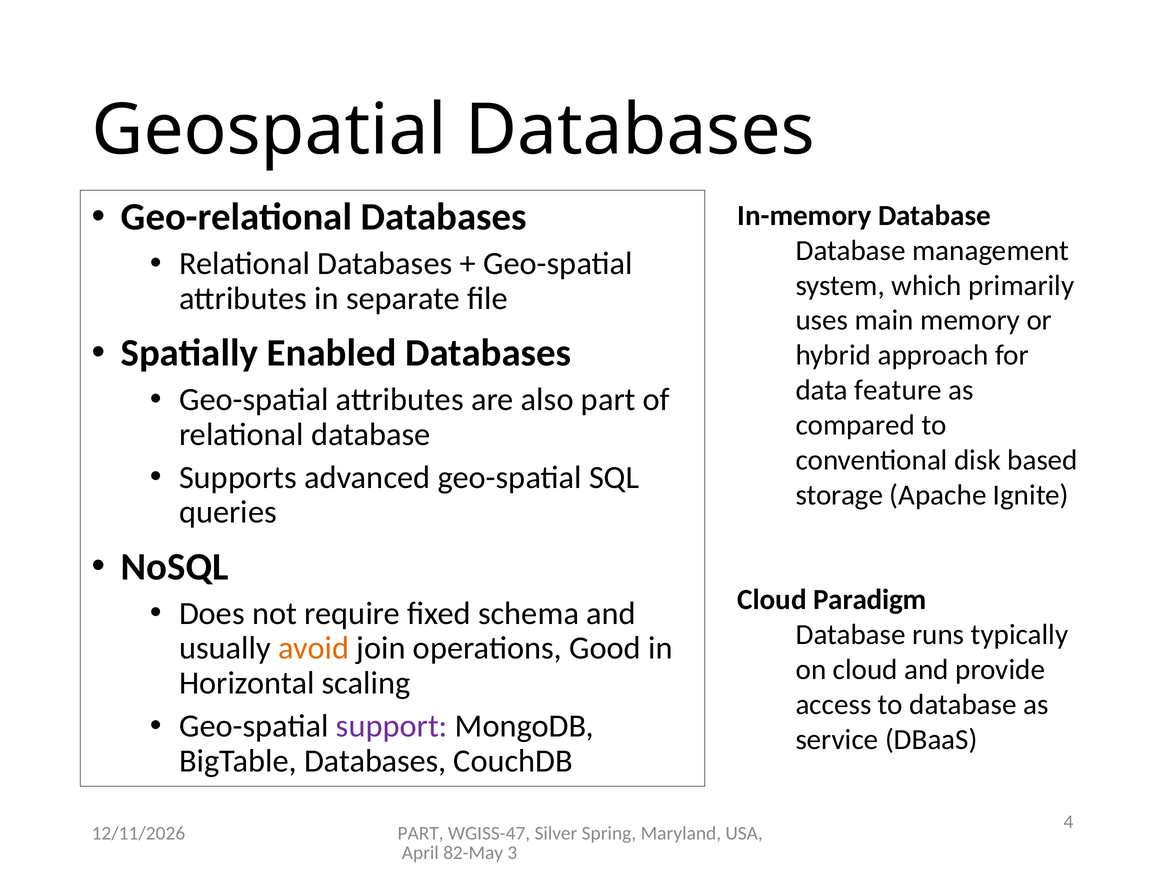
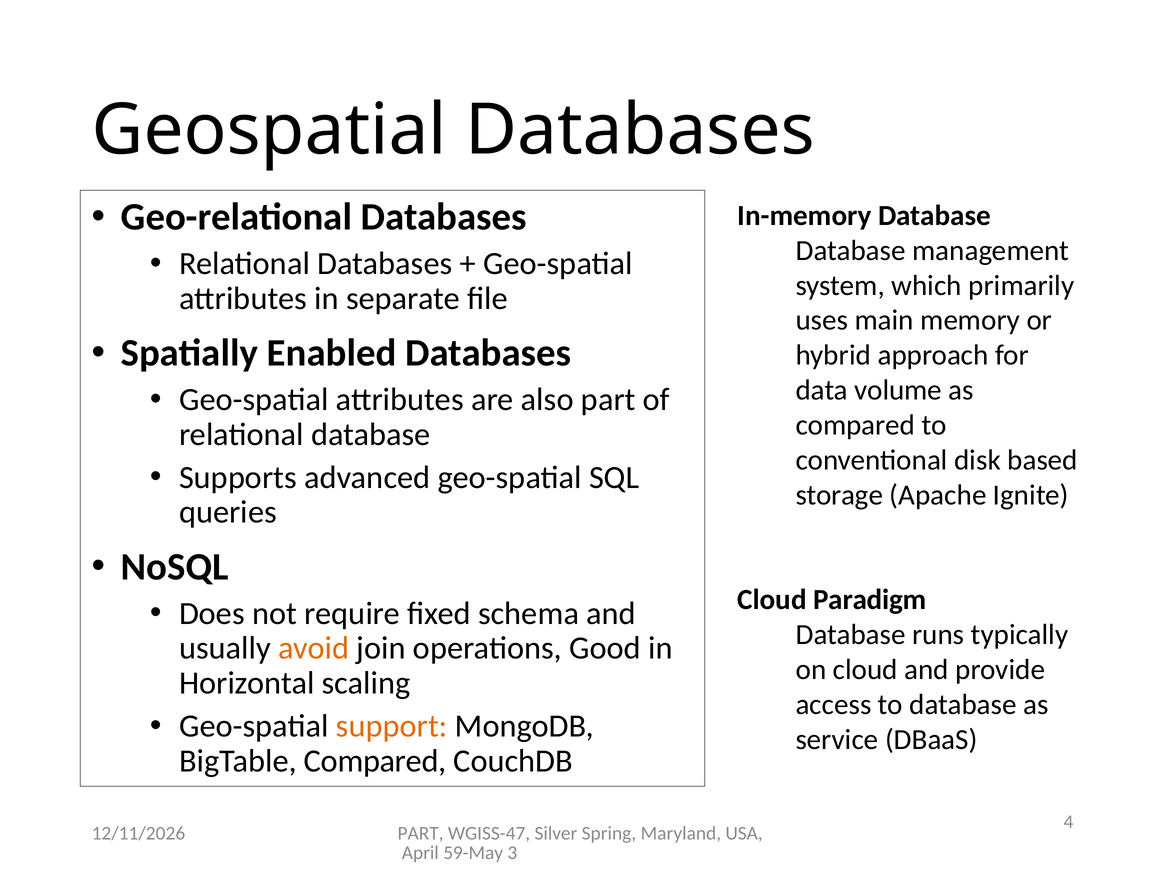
feature: feature -> volume (898, 391)
support colour: purple -> orange (392, 727)
BigTable Databases: Databases -> Compared (375, 762)
82-May: 82-May -> 59-May (473, 854)
